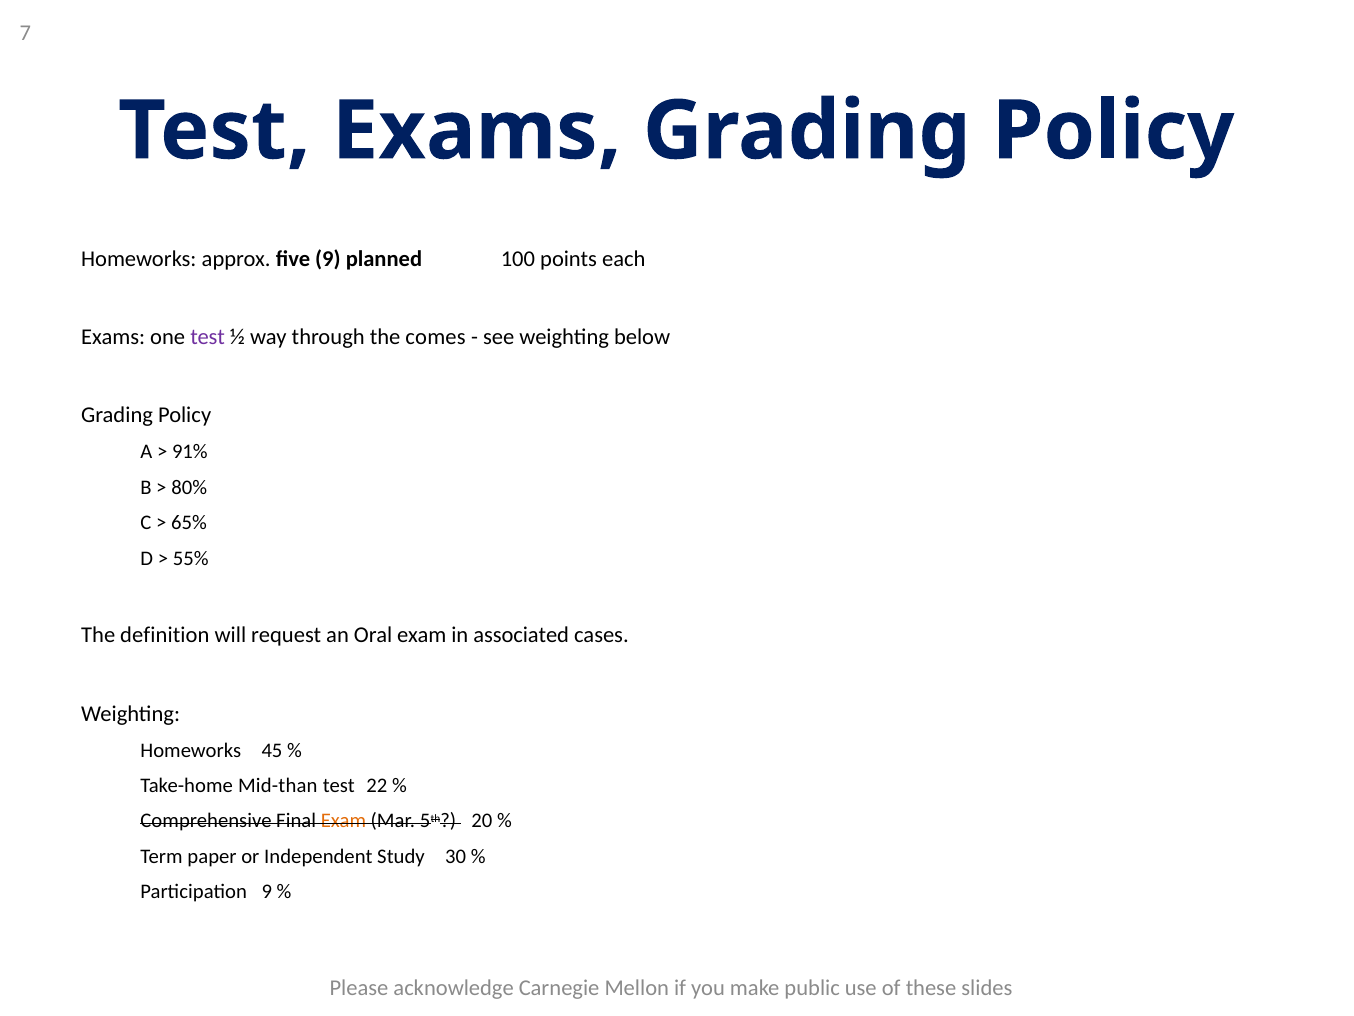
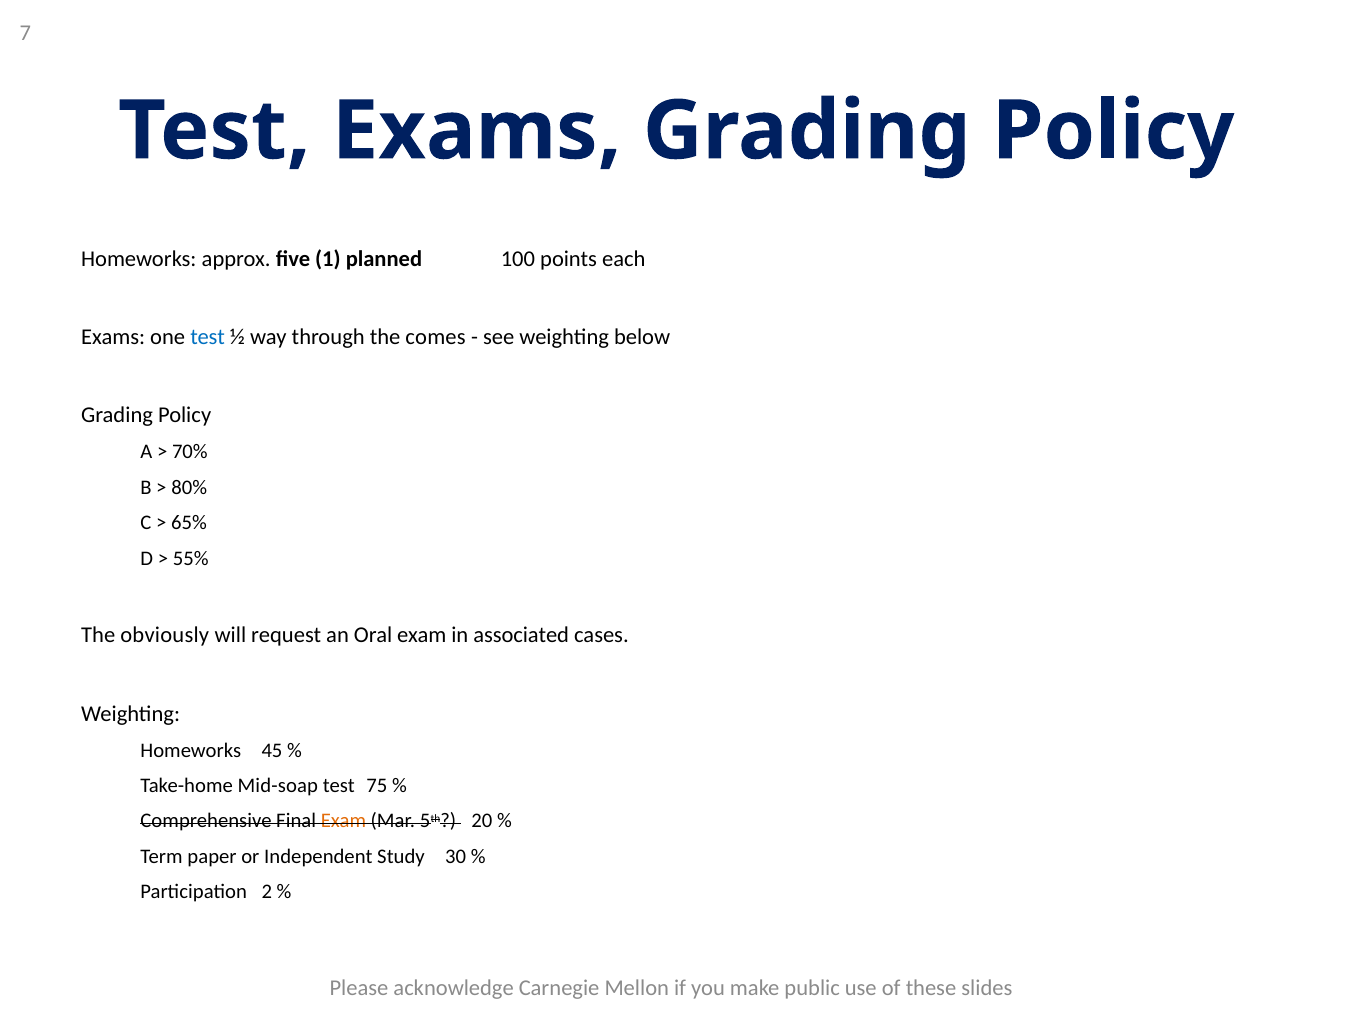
five 9: 9 -> 1 (328, 259)
test colour: purple -> blue (208, 337)
91%: 91% -> 70% (190, 452)
definition: definition -> obviously (165, 635)
Mid-than: Mid-than -> Mid-soap (278, 785)
22: 22 -> 75 (377, 785)
Participation 9: 9 -> 2 (267, 891)
